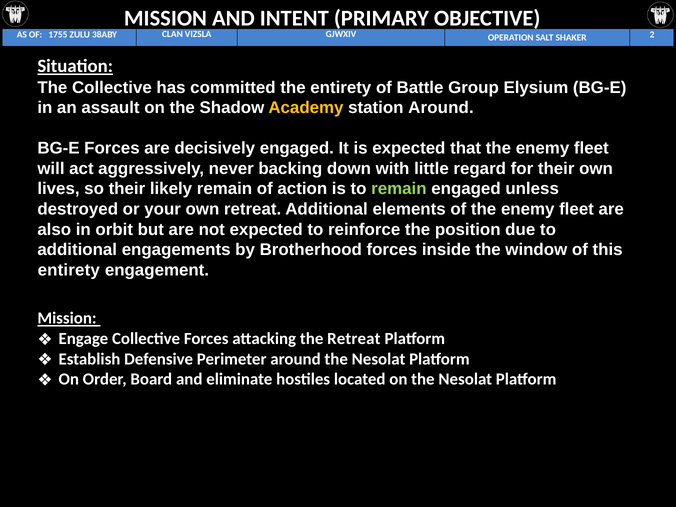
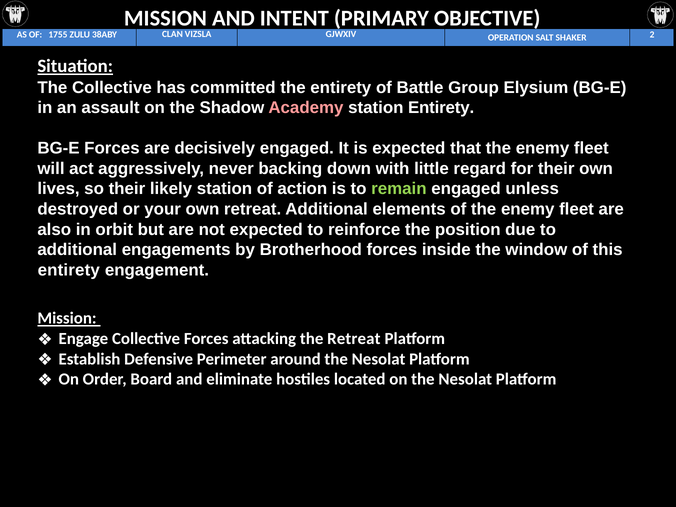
Academy colour: yellow -> pink (306, 108)
station Around: Around -> Entirety (441, 108)
likely remain: remain -> station (224, 189)
